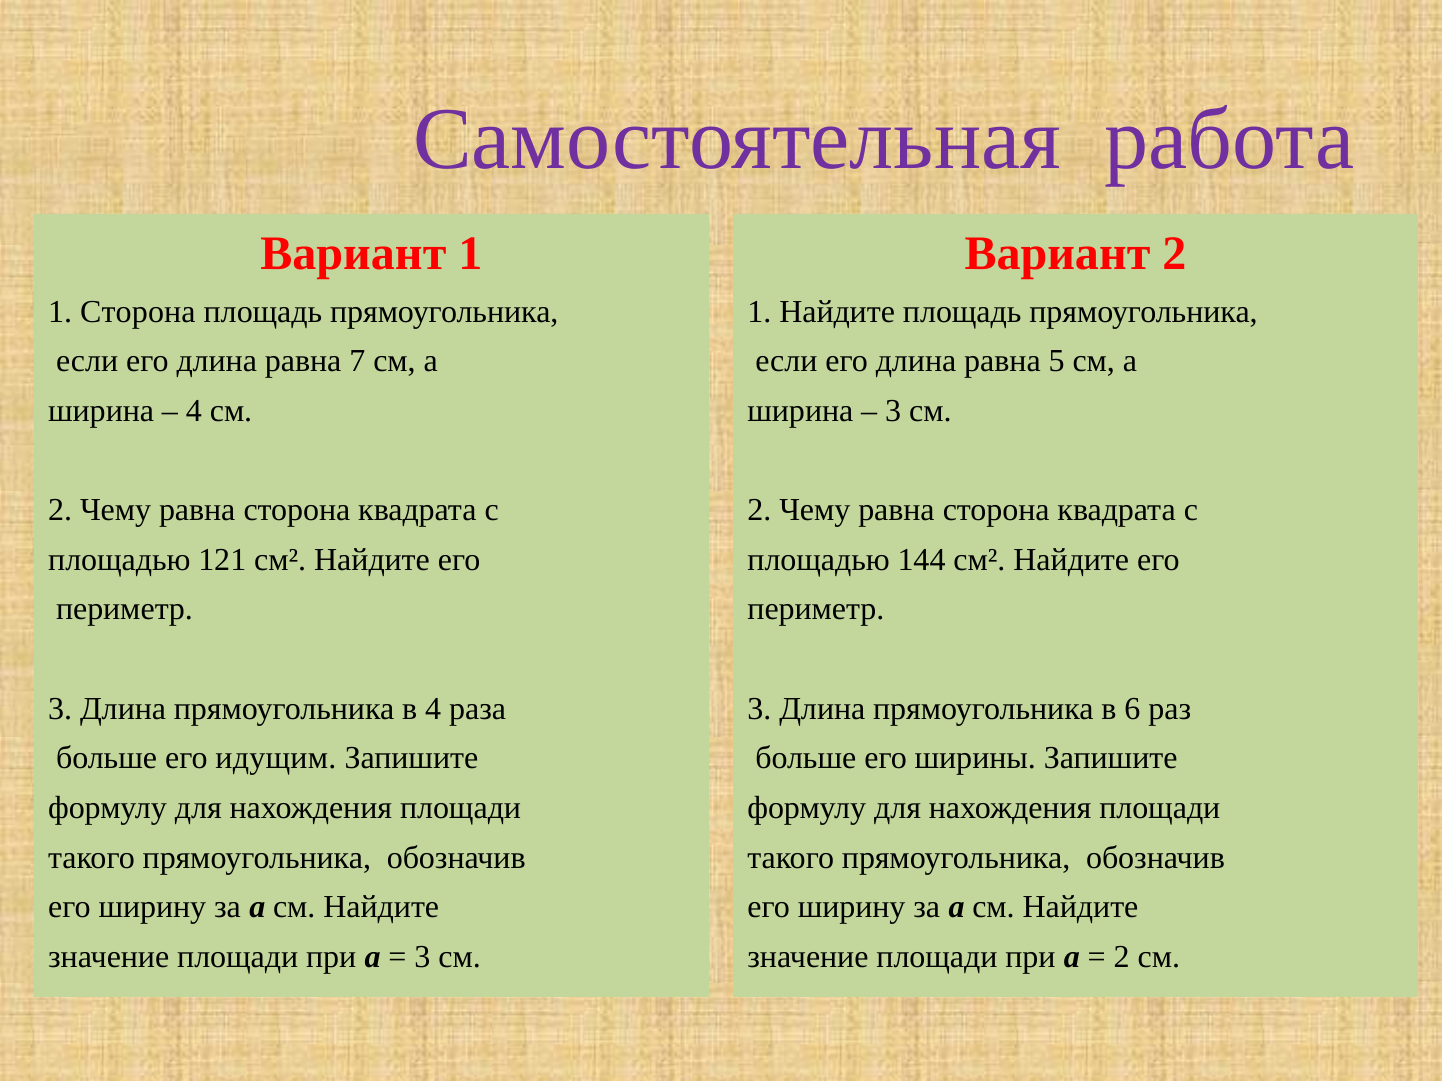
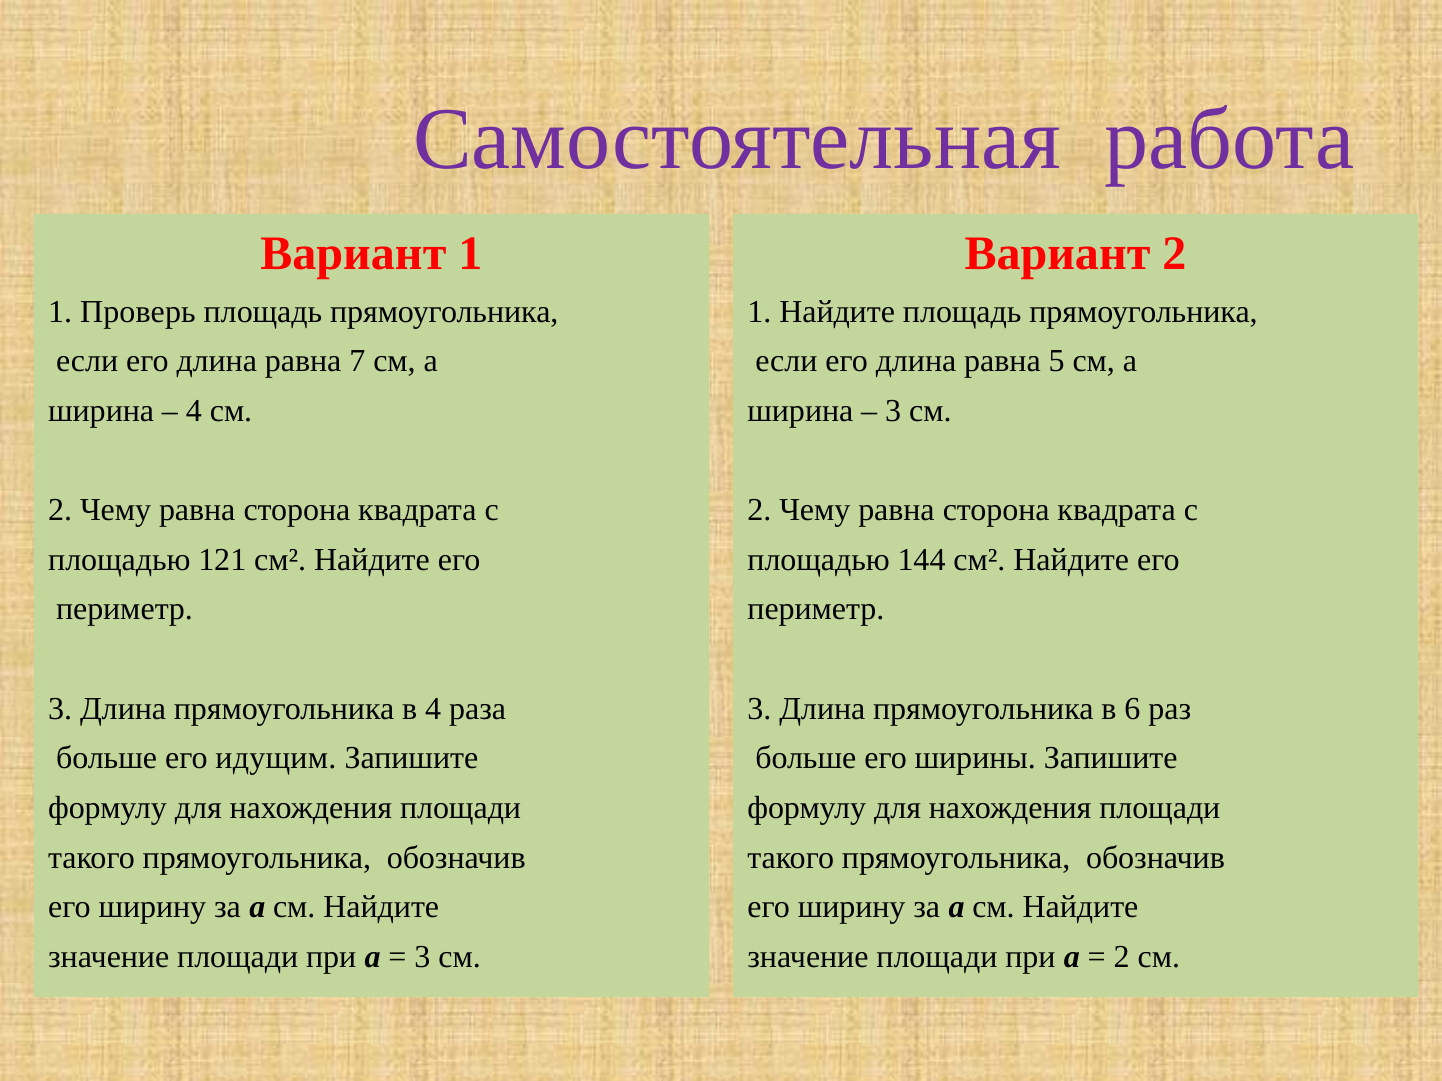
1 Сторона: Сторона -> Проверь (138, 312)
